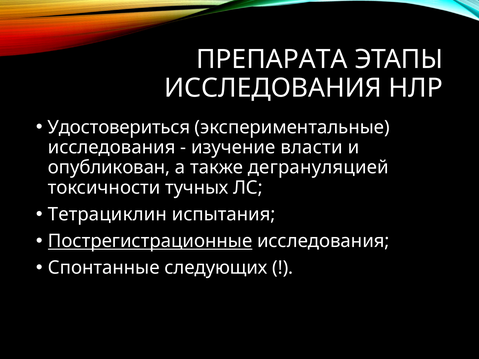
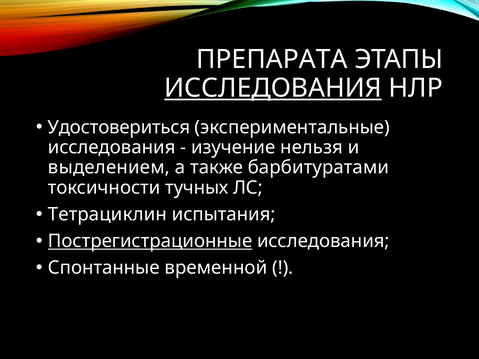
ИССЛЕДОВАНИЯ underline: none -> present (273, 88)
власти: власти -> нельзя (312, 147)
опубликован: опубликован -> выделением (109, 168)
дегрануляцией: дегрануляцией -> барбитуратами (318, 168)
следующих: следующих -> временной (216, 268)
